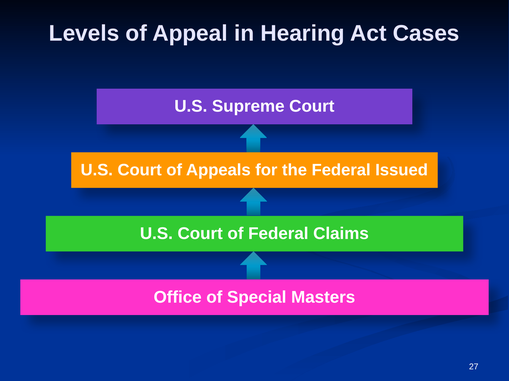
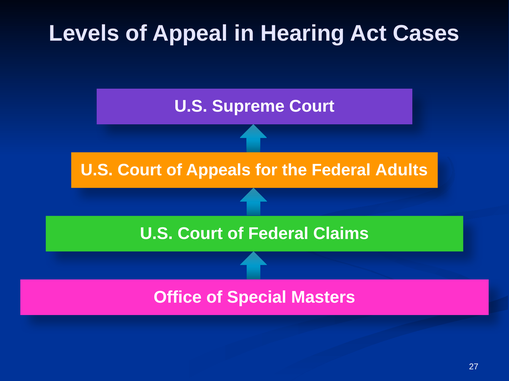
Issued: Issued -> Adults (402, 170)
